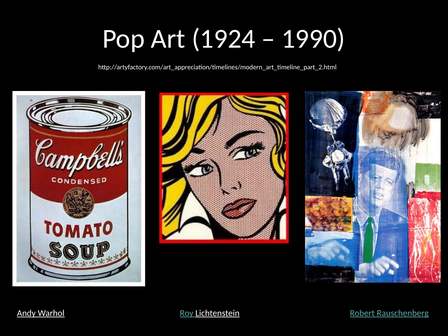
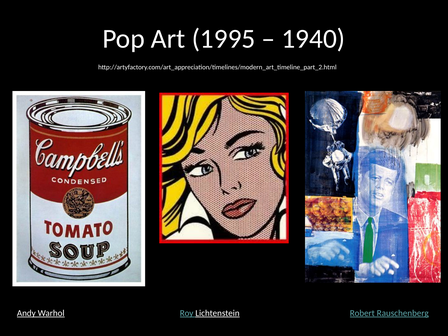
1924: 1924 -> 1995 (224, 39)
1990: 1990 -> 1940 (313, 39)
